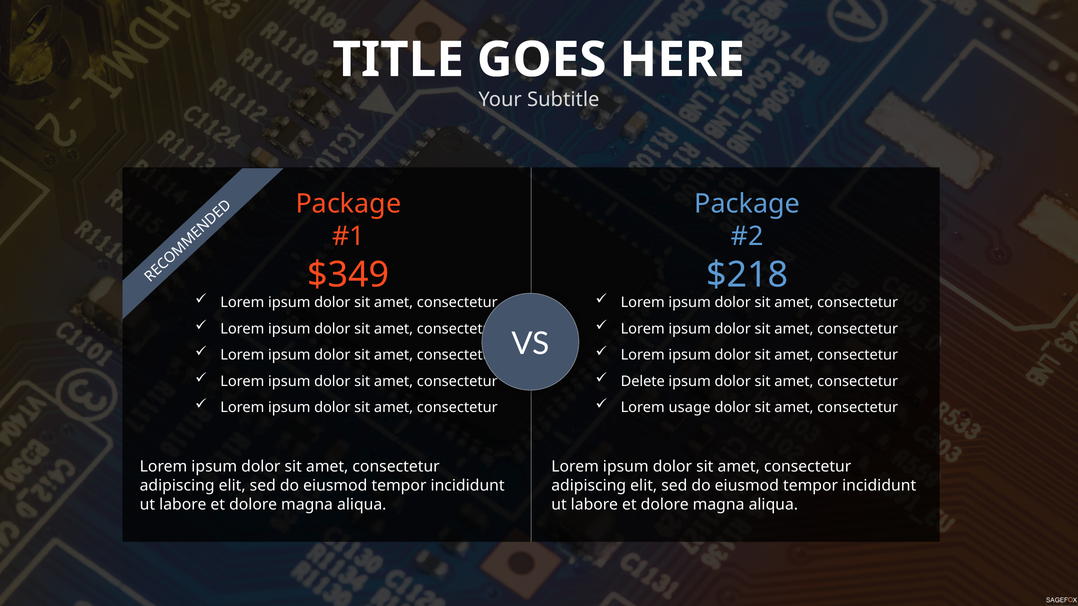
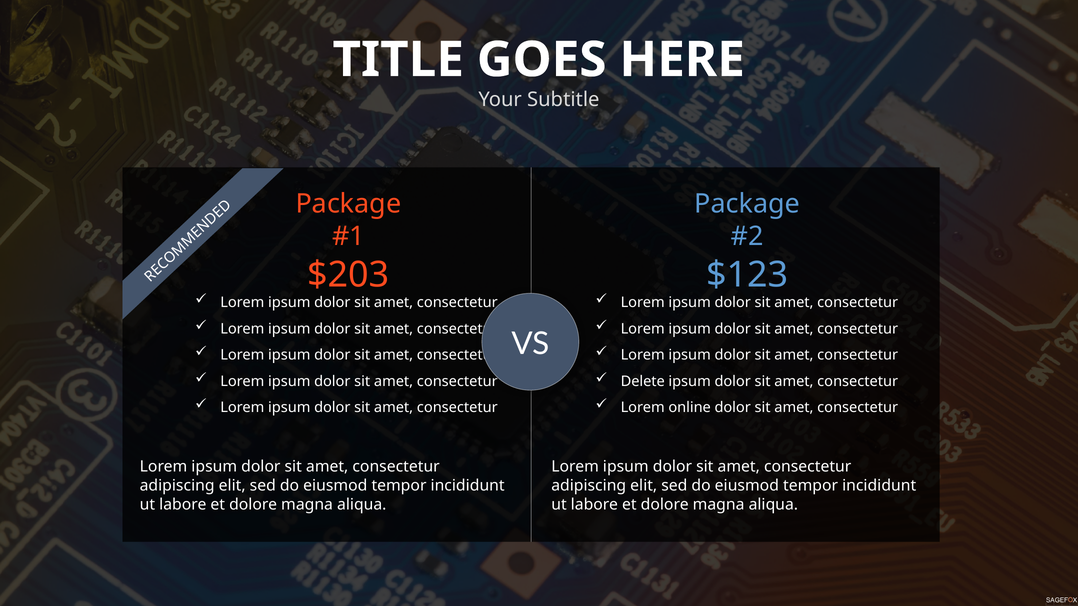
$349: $349 -> $203 (348, 275)
$218: $218 -> $123 (747, 275)
usage: usage -> online (690, 408)
